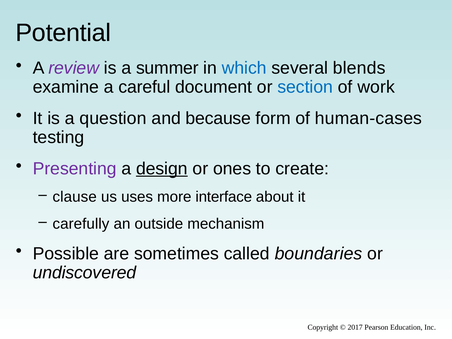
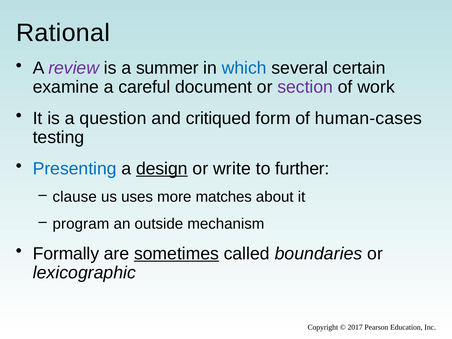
Potential: Potential -> Rational (63, 33)
blends: blends -> certain (359, 68)
section colour: blue -> purple (305, 87)
because: because -> critiqued (218, 118)
Presenting colour: purple -> blue (75, 169)
ones: ones -> write (232, 169)
create: create -> further (302, 169)
interface: interface -> matches (224, 197)
carefully: carefully -> program (81, 224)
Possible: Possible -> Formally (66, 254)
sometimes underline: none -> present (177, 254)
undiscovered: undiscovered -> lexicographic (84, 273)
